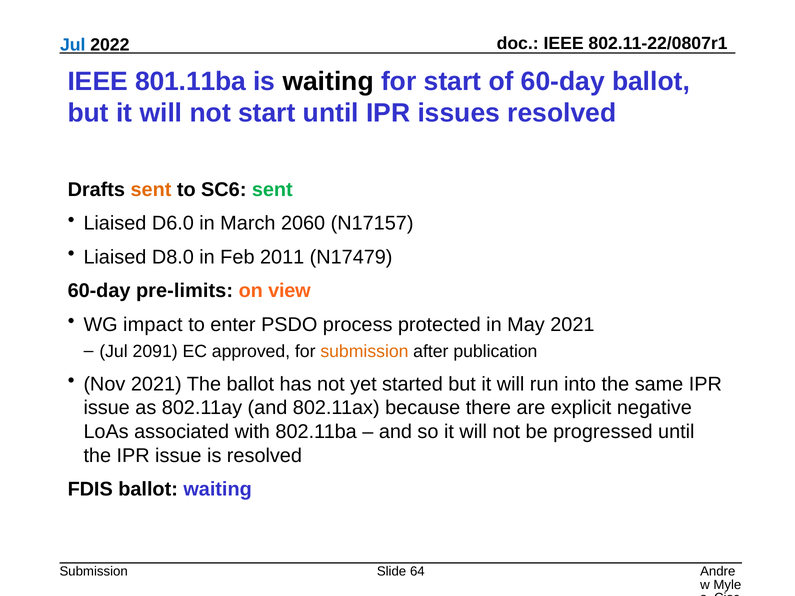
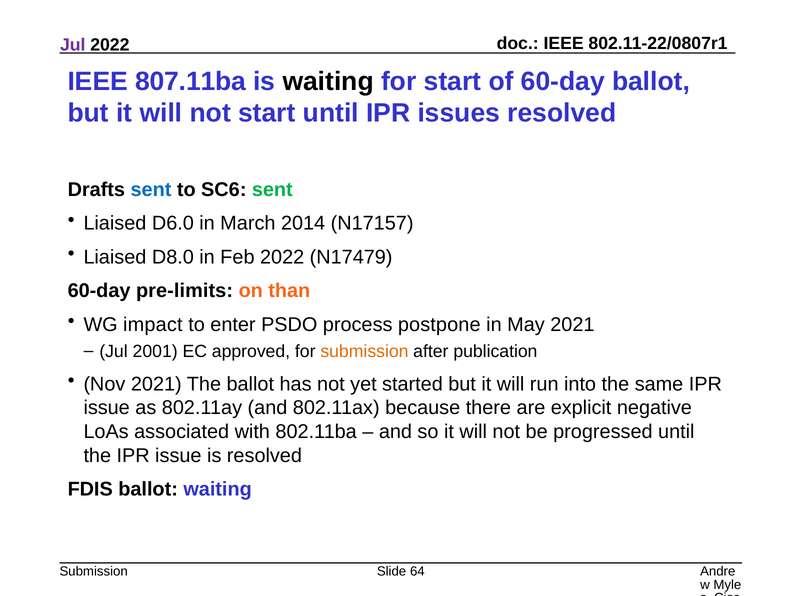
Jul colour: blue -> purple (73, 45)
801.11ba: 801.11ba -> 807.11ba (191, 81)
sent colour: orange -> blue (151, 190)
2060: 2060 -> 2014 (303, 223)
Feb 2011: 2011 -> 2022 (282, 257)
view: view -> than (289, 291)
protected: protected -> postpone (439, 325)
2091: 2091 -> 2001 (155, 352)
